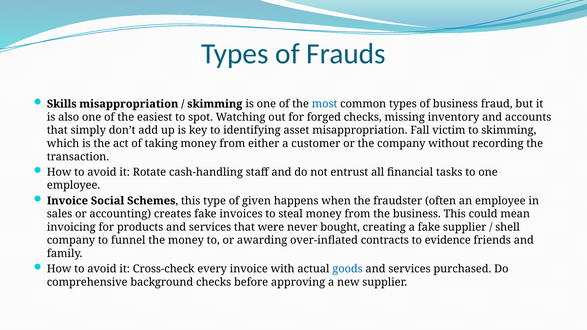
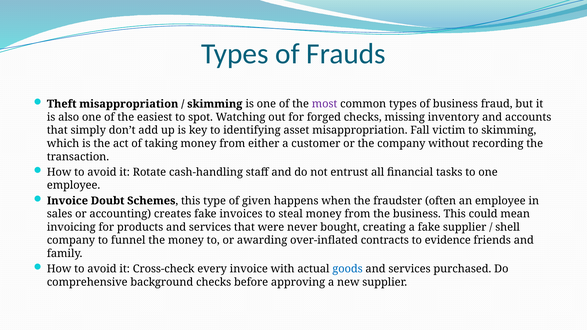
Skills: Skills -> Theft (62, 104)
most colour: blue -> purple (325, 104)
Social: Social -> Doubt (108, 201)
